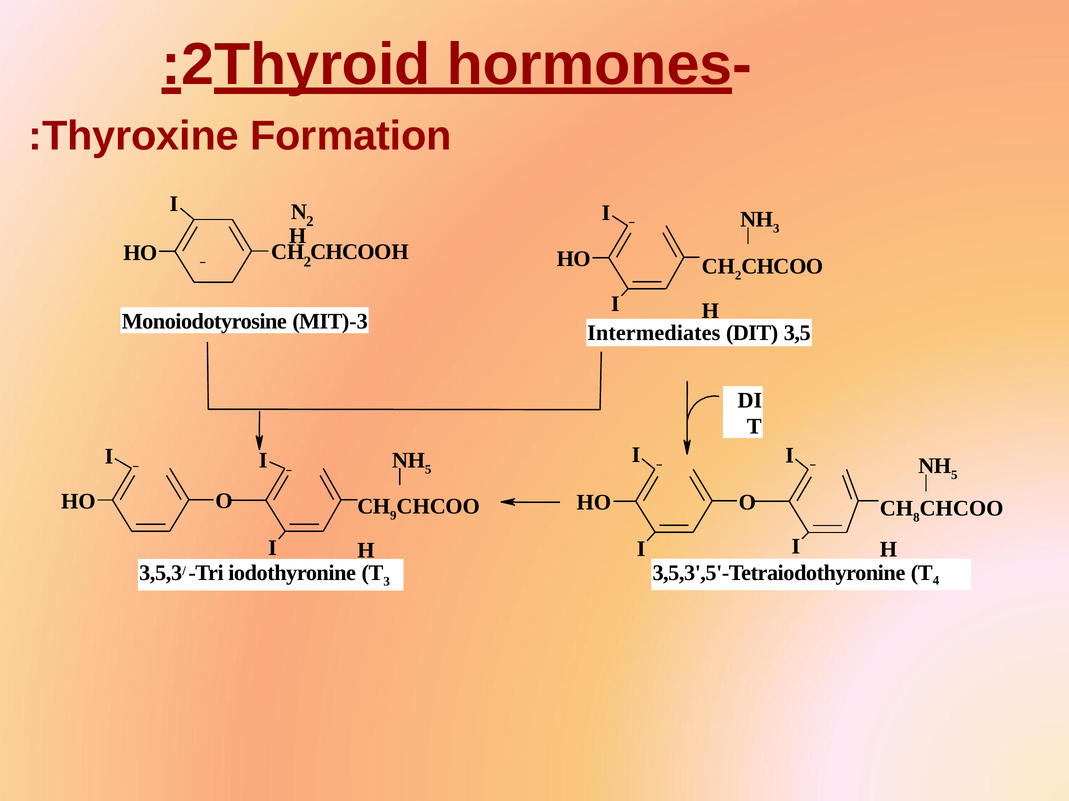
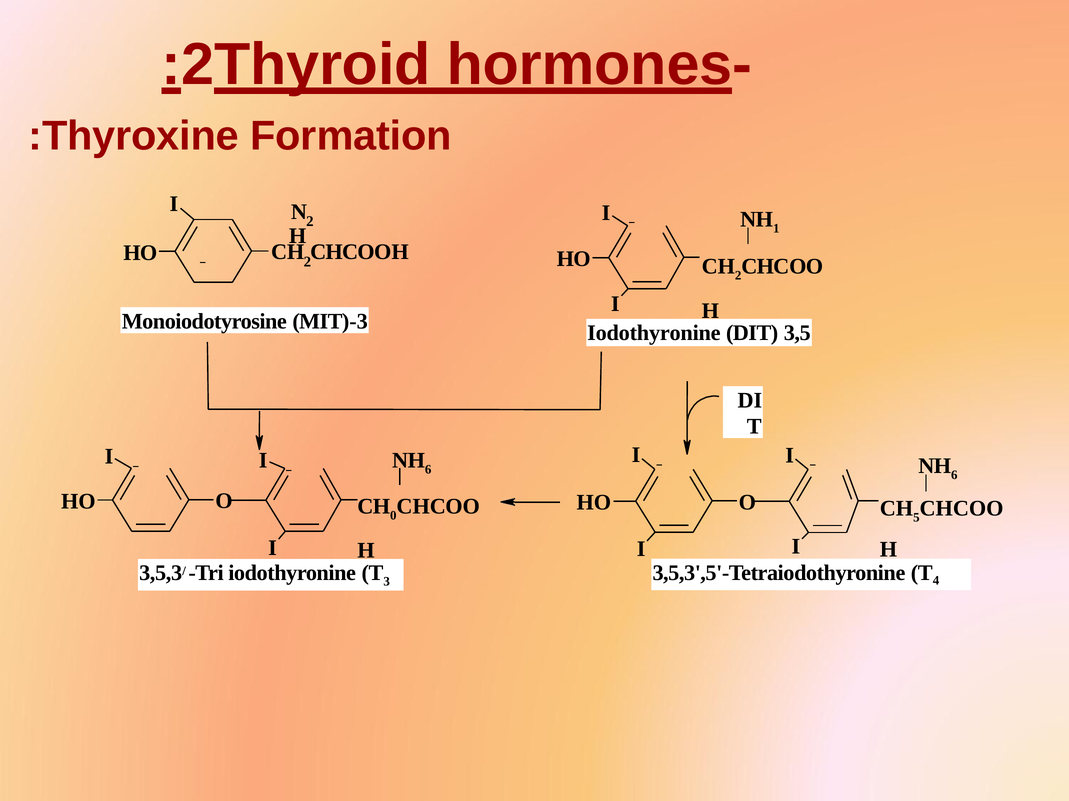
NH 3: 3 -> 1 (776, 229)
Intermediates: Intermediates -> Iodothyronine (654, 333)
5: 5 -> 6 (428, 470)
5: 5 -> 6 (954, 476)
9: 9 -> 0 (393, 516)
8: 8 -> 5 (916, 518)
